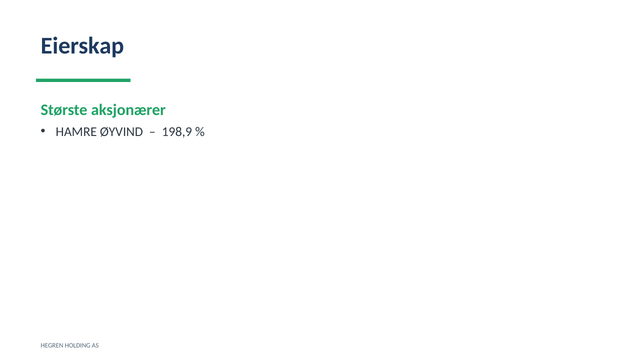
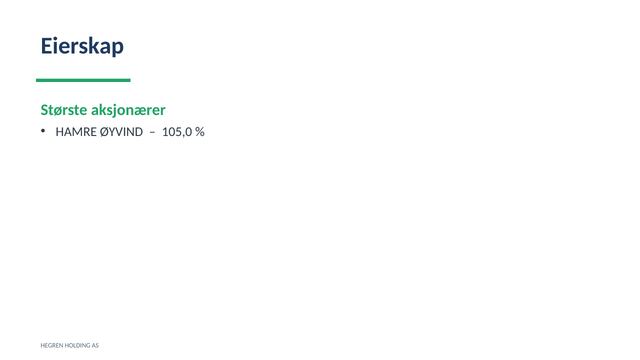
198,9: 198,9 -> 105,0 (177, 132)
